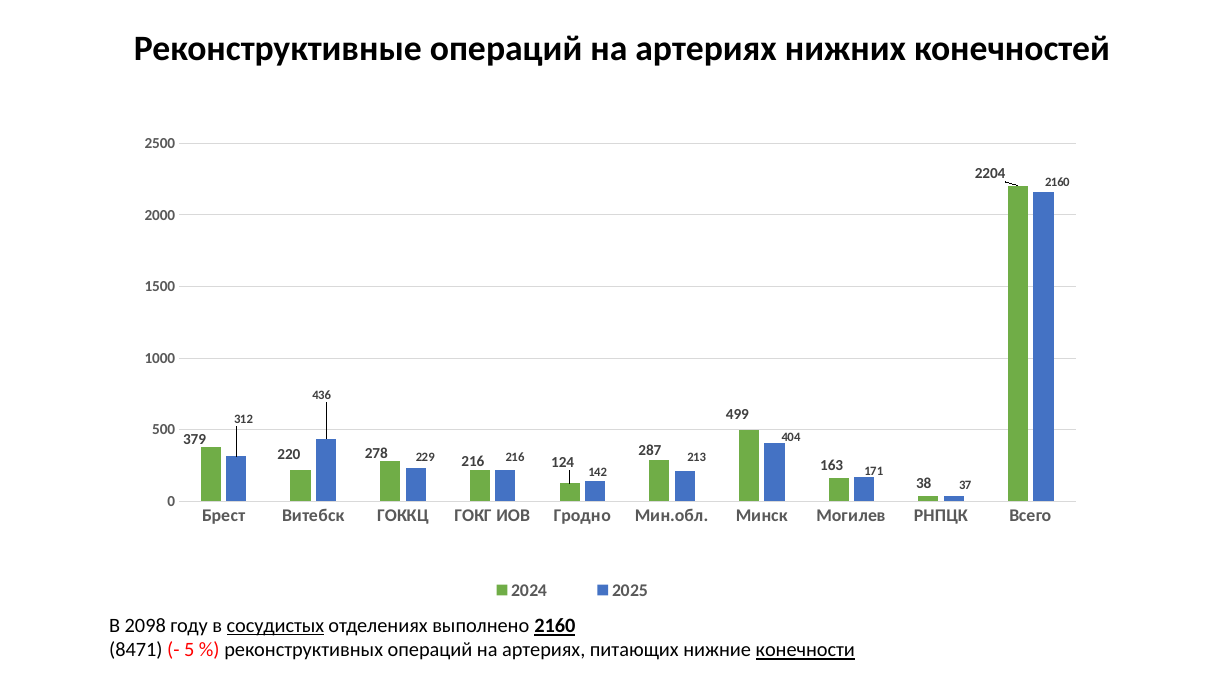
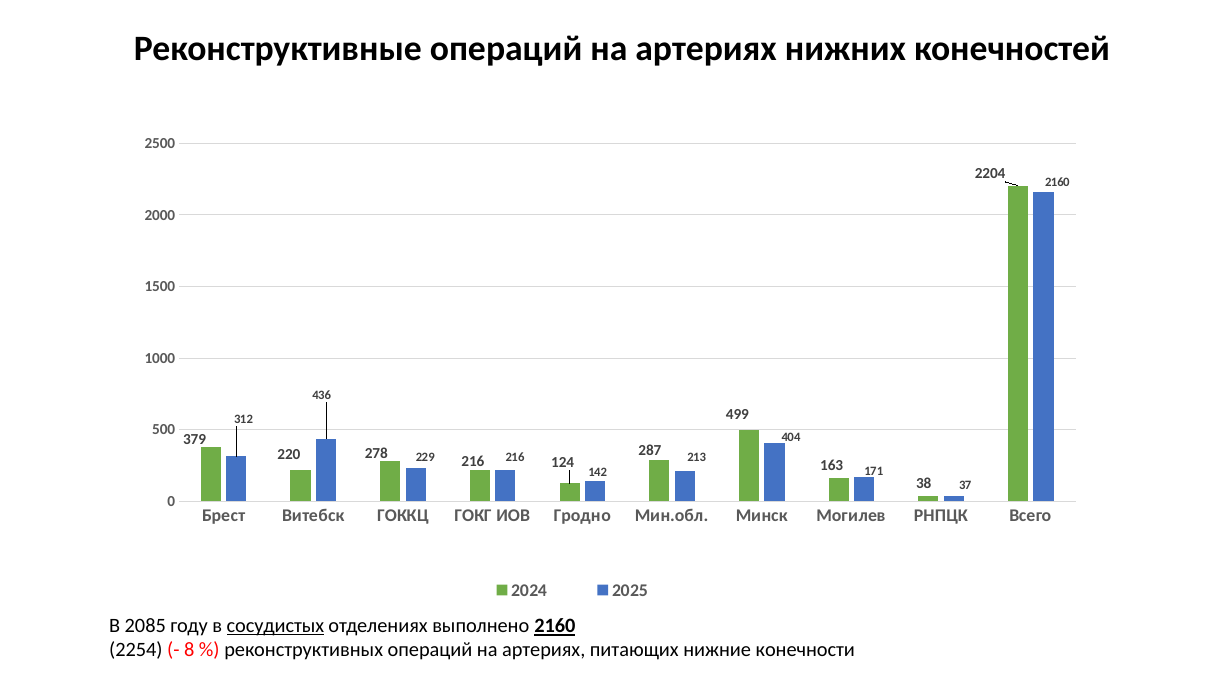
2098: 2098 -> 2085 (145, 626)
8471: 8471 -> 2254 (136, 650)
5: 5 -> 8 (189, 650)
конечности underline: present -> none (805, 650)
